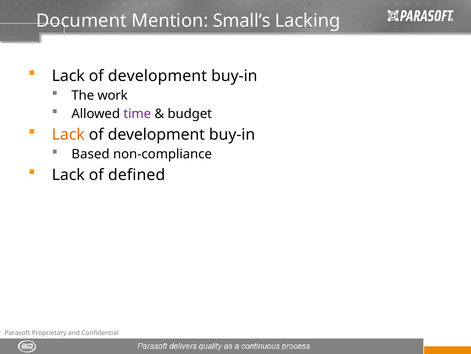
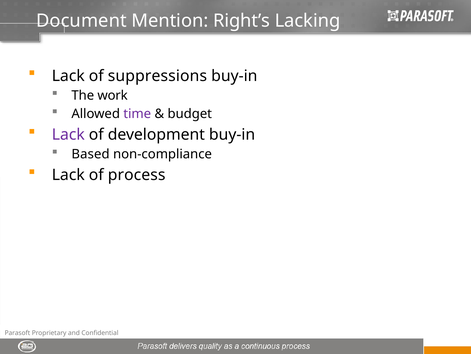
Small’s: Small’s -> Right’s (242, 21)
development: development -> suppressions (157, 76)
Lack colour: orange -> purple (68, 134)
defined: defined -> process (137, 175)
